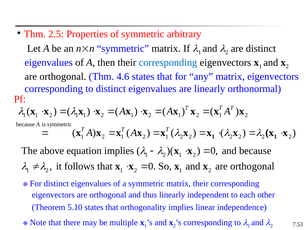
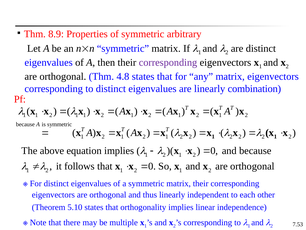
2.5: 2.5 -> 8.9 (56, 34)
corresponding colour: blue -> purple (168, 62)
4.6: 4.6 -> 4.8 (123, 76)
orthonormal: orthonormal -> combination (254, 89)
